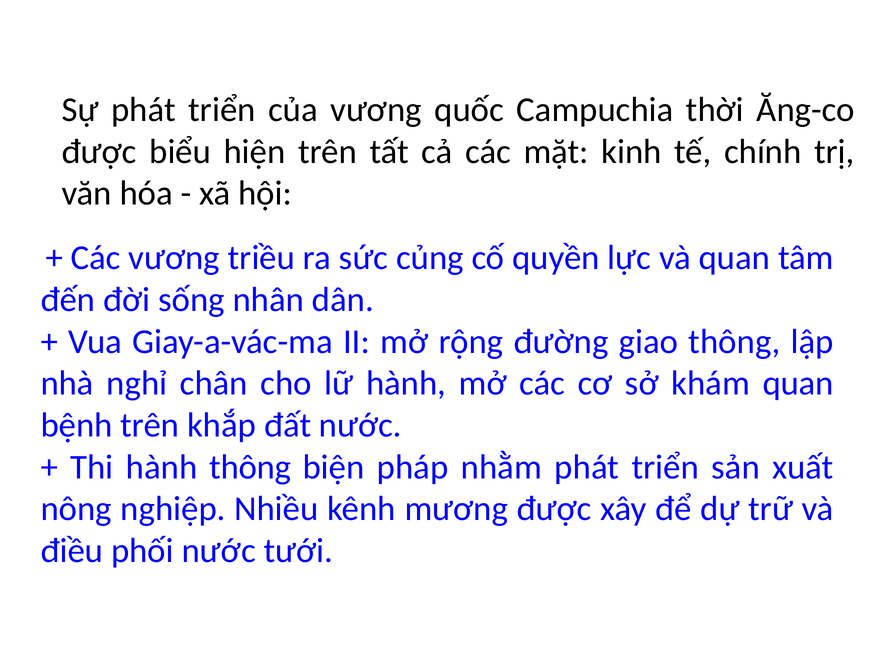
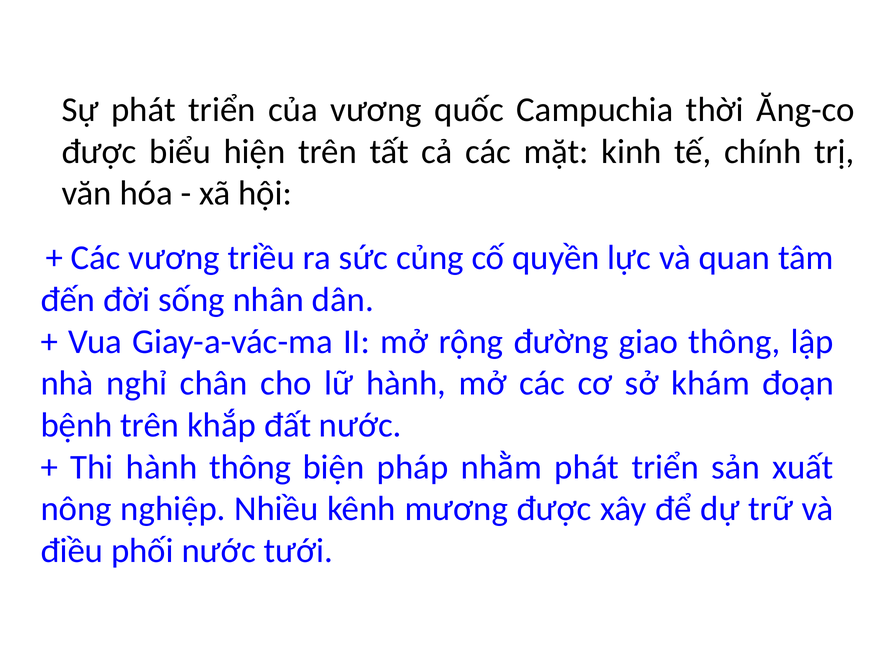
khám quan: quan -> đoạn (798, 383)
